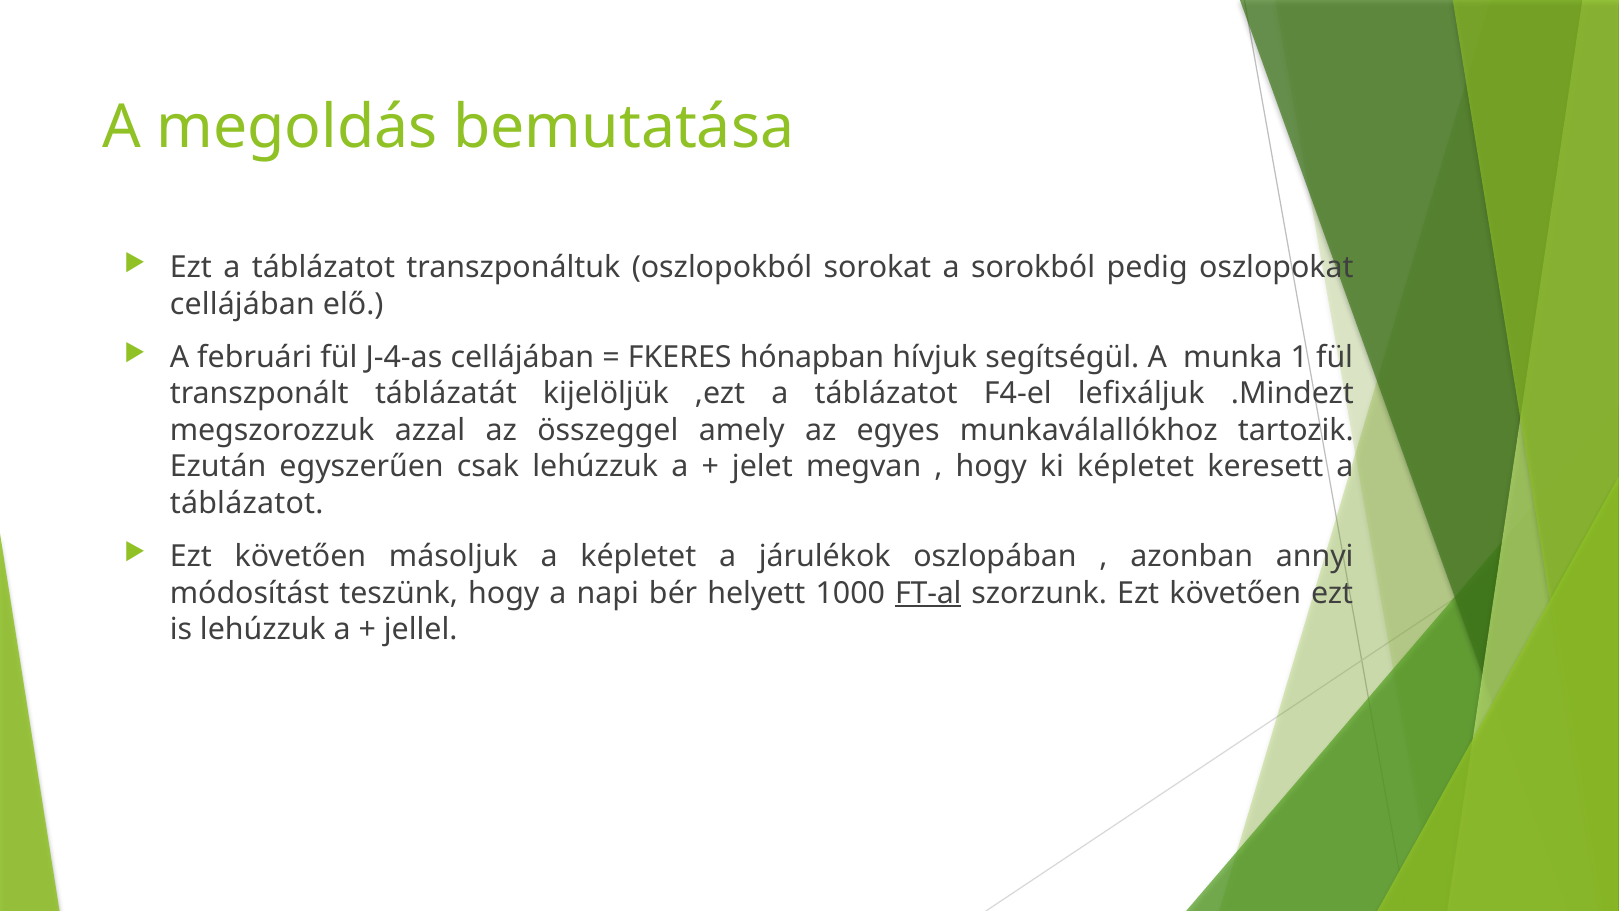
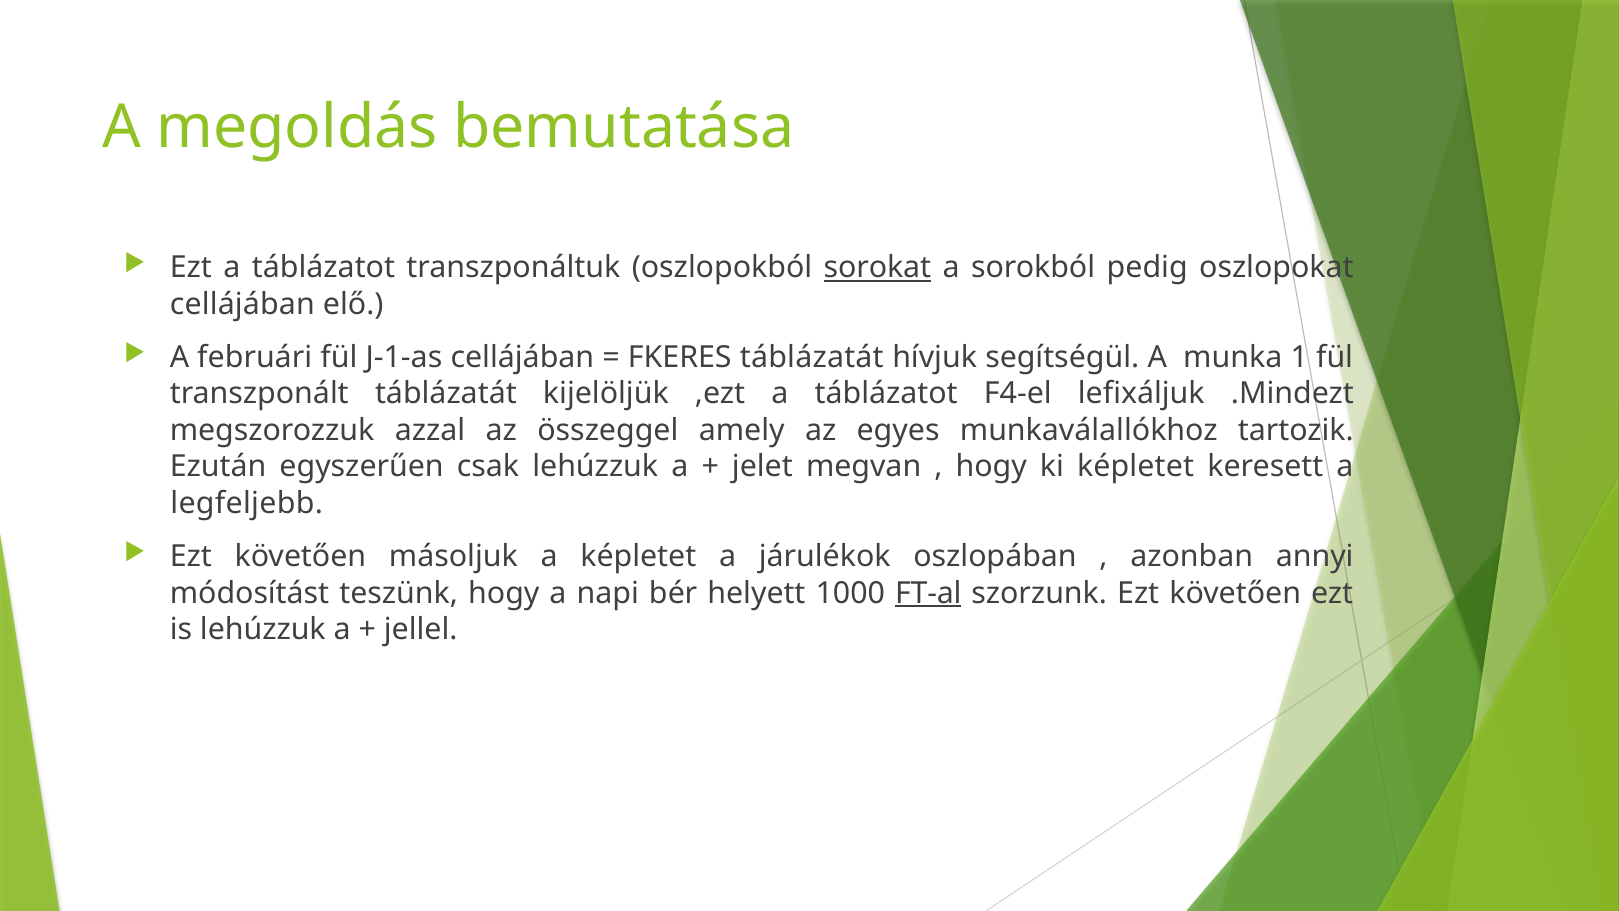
sorokat underline: none -> present (877, 268)
J-4-as: J-4-as -> J-1-as (404, 357)
FKERES hónapban: hónapban -> táblázatát (812, 357)
táblázatot: táblázatot -> legfeljebb (247, 503)
